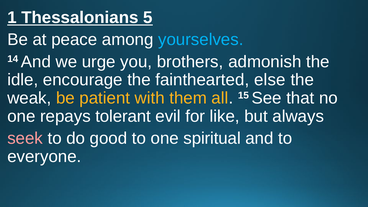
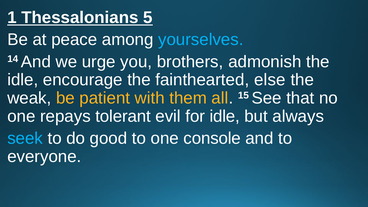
for like: like -> idle (225, 116)
seek colour: pink -> light blue (25, 138)
spiritual: spiritual -> console (212, 138)
